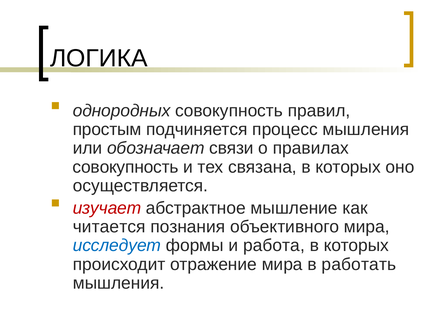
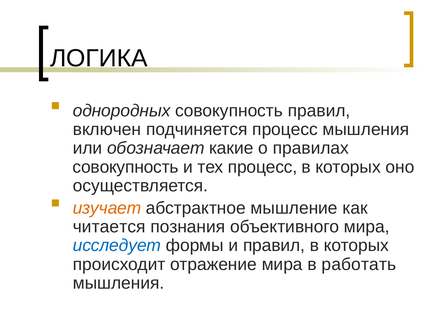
простым: простым -> включен (107, 130)
связи: связи -> какие (231, 148)
тех связана: связана -> процесс (263, 167)
изучает colour: red -> orange (107, 208)
и работа: работа -> правил (274, 246)
